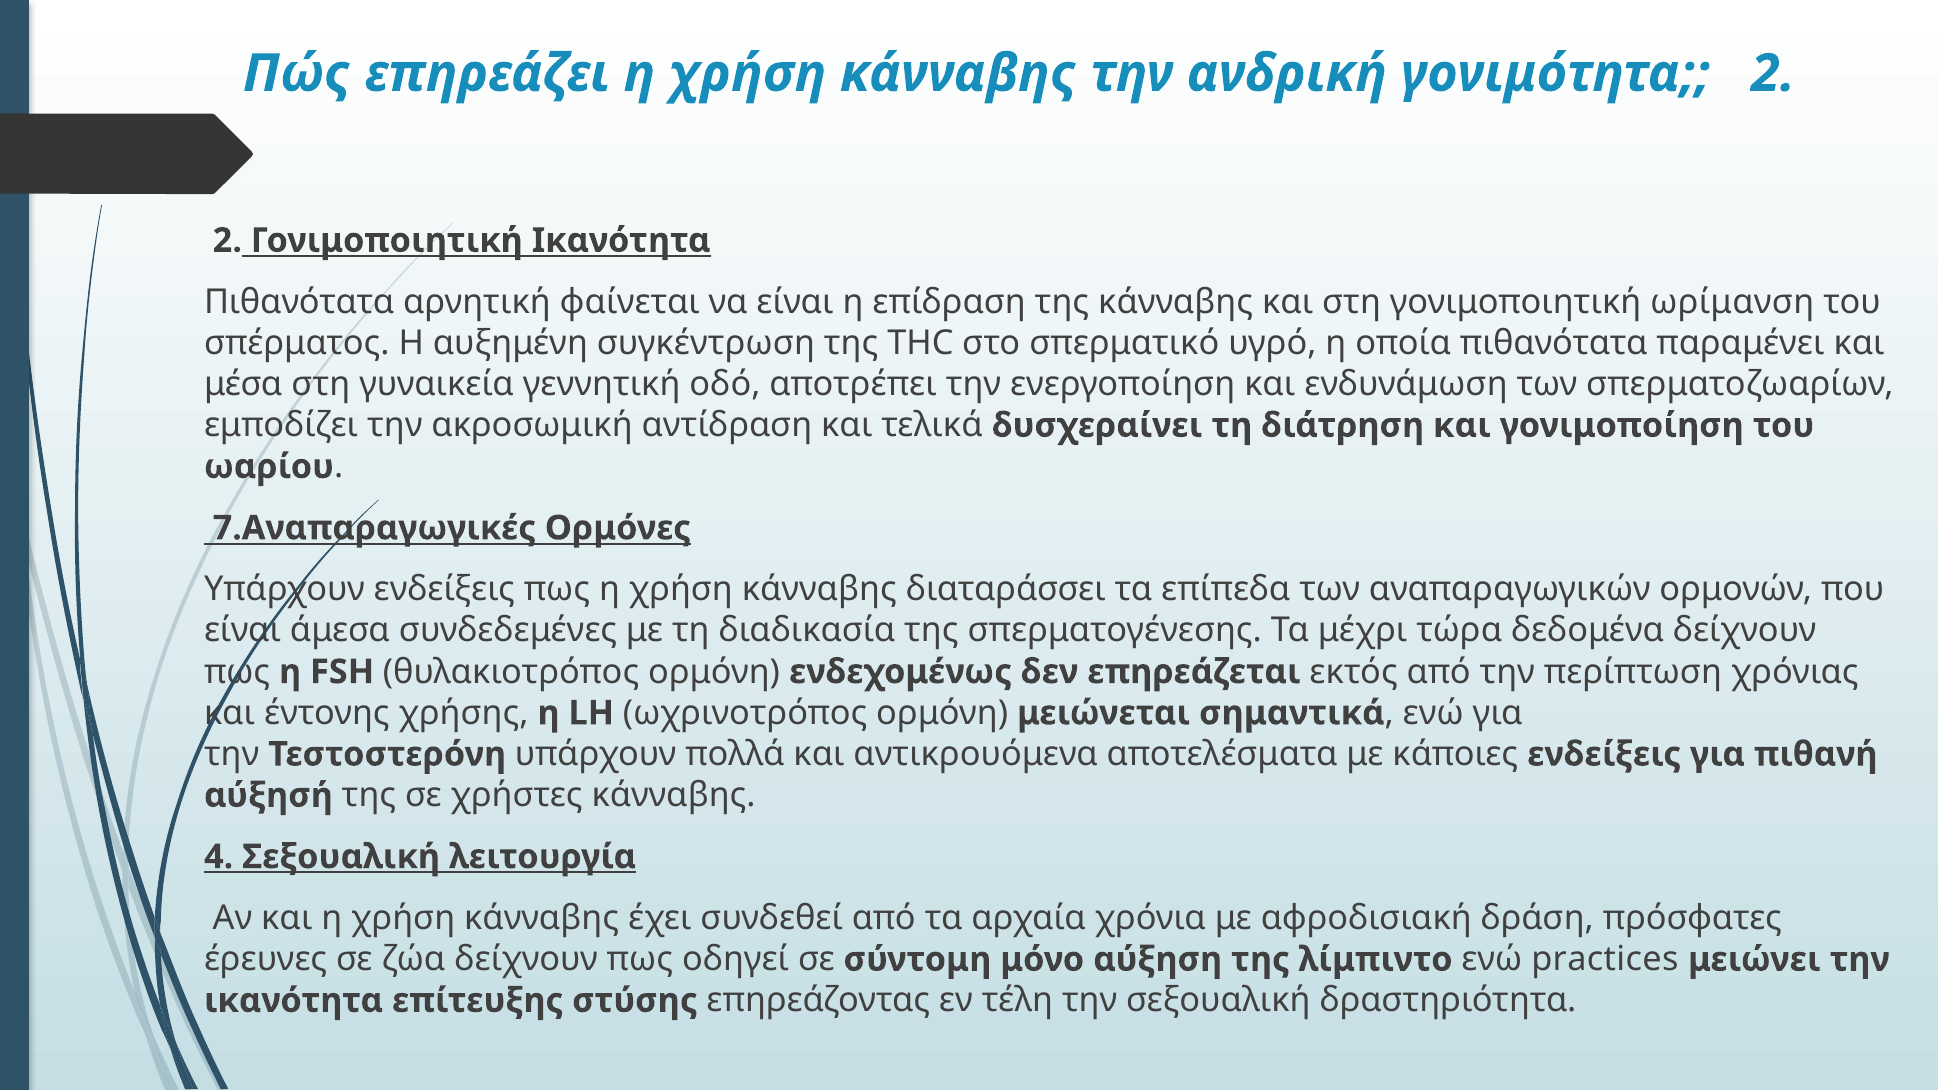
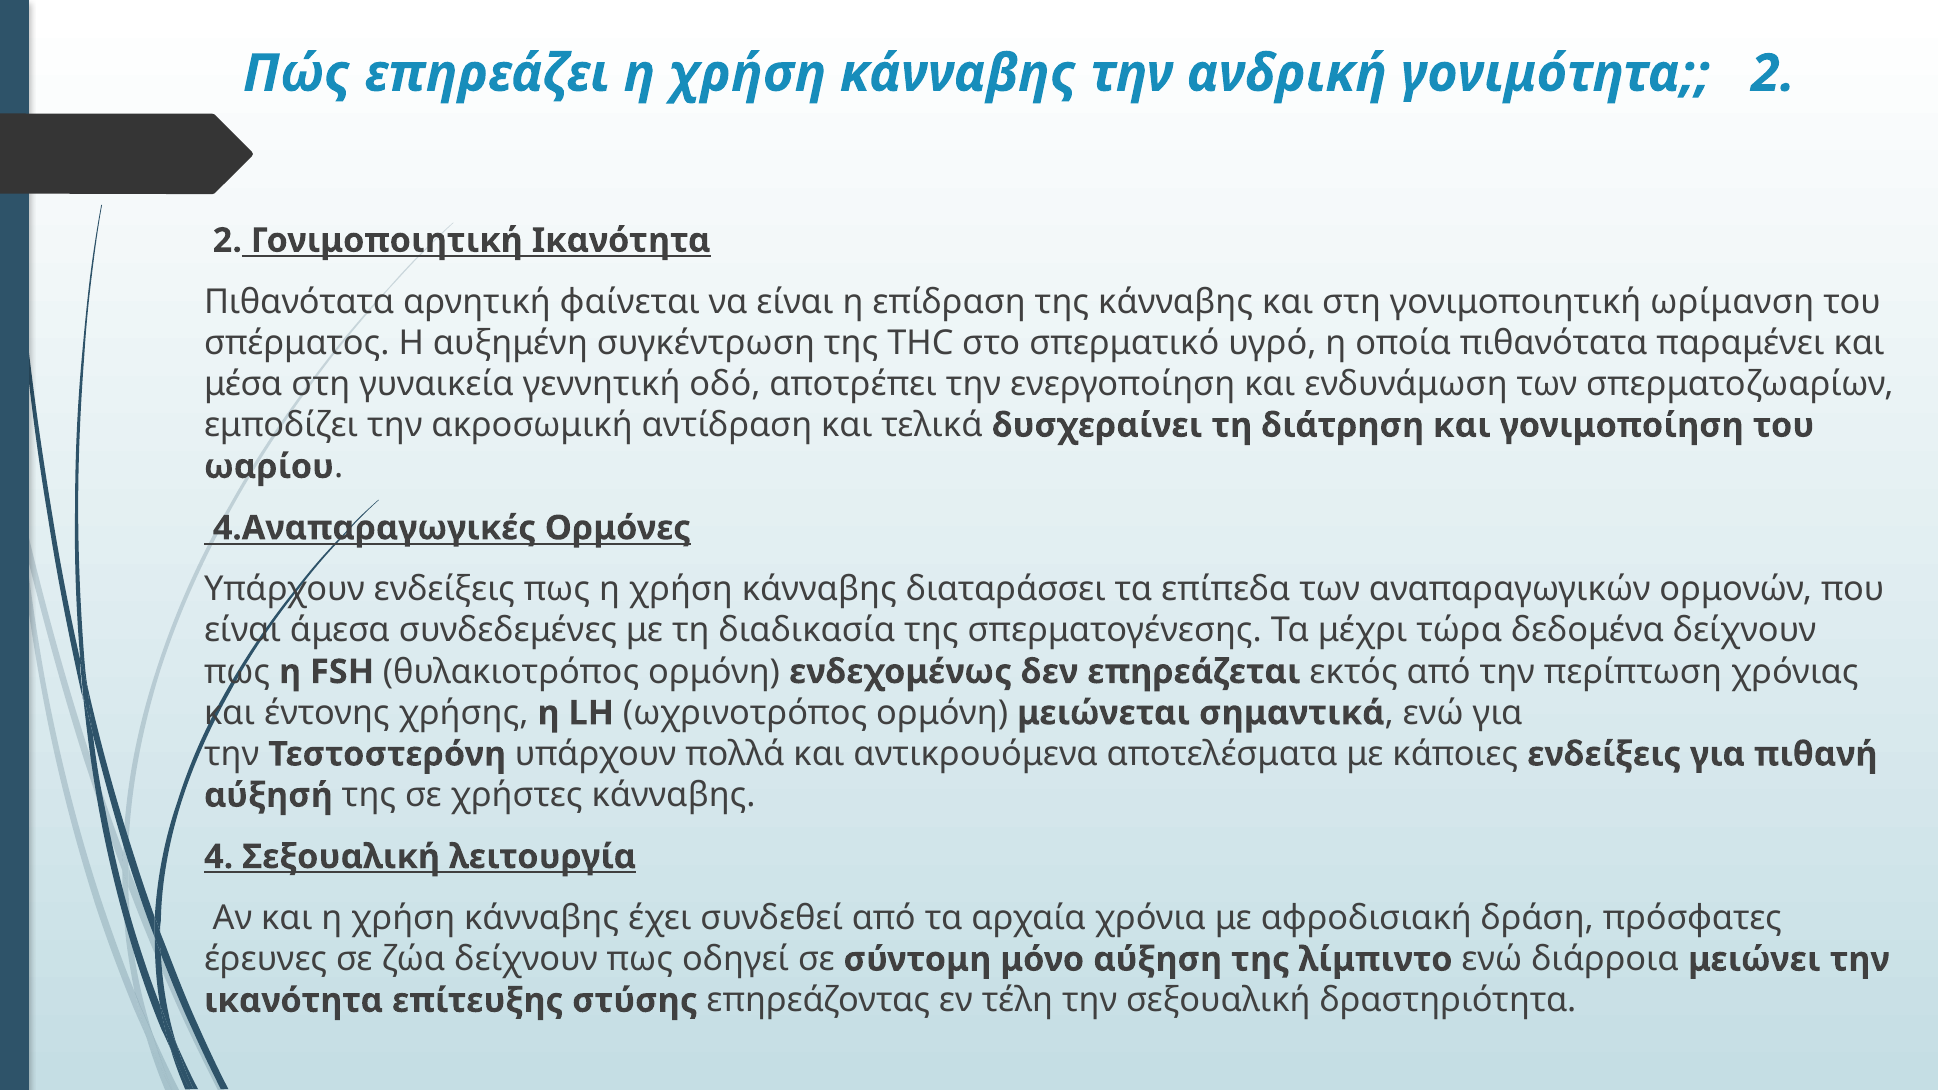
7.Αναπαραγωγικές: 7.Αναπαραγωγικές -> 4.Αναπαραγωγικές (374, 528)
practices: practices -> διάρροια (1605, 960)
